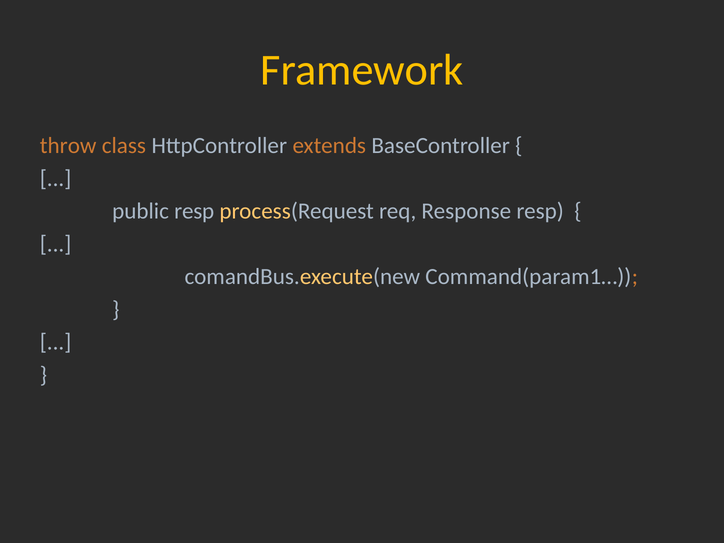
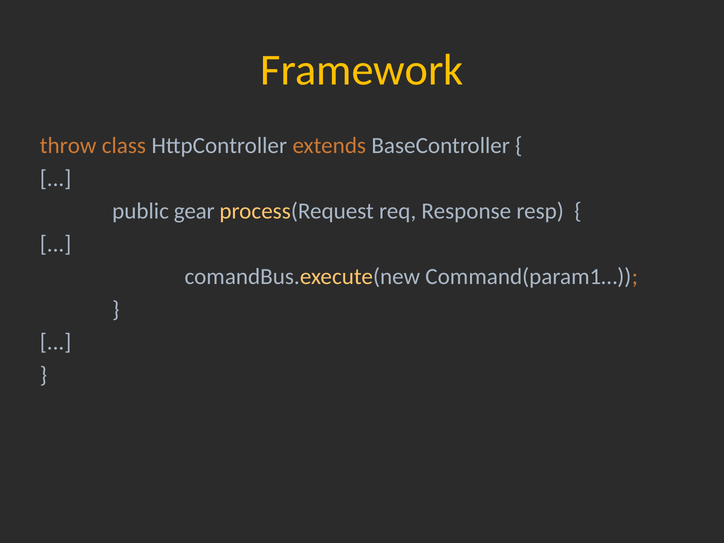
public resp: resp -> gear (194, 211)
